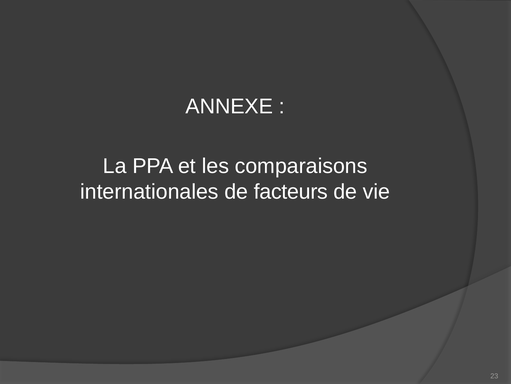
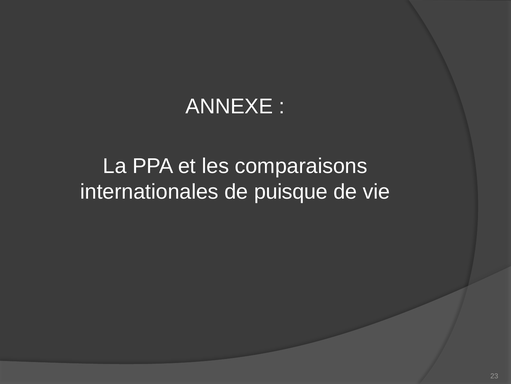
facteurs: facteurs -> puisque (291, 191)
